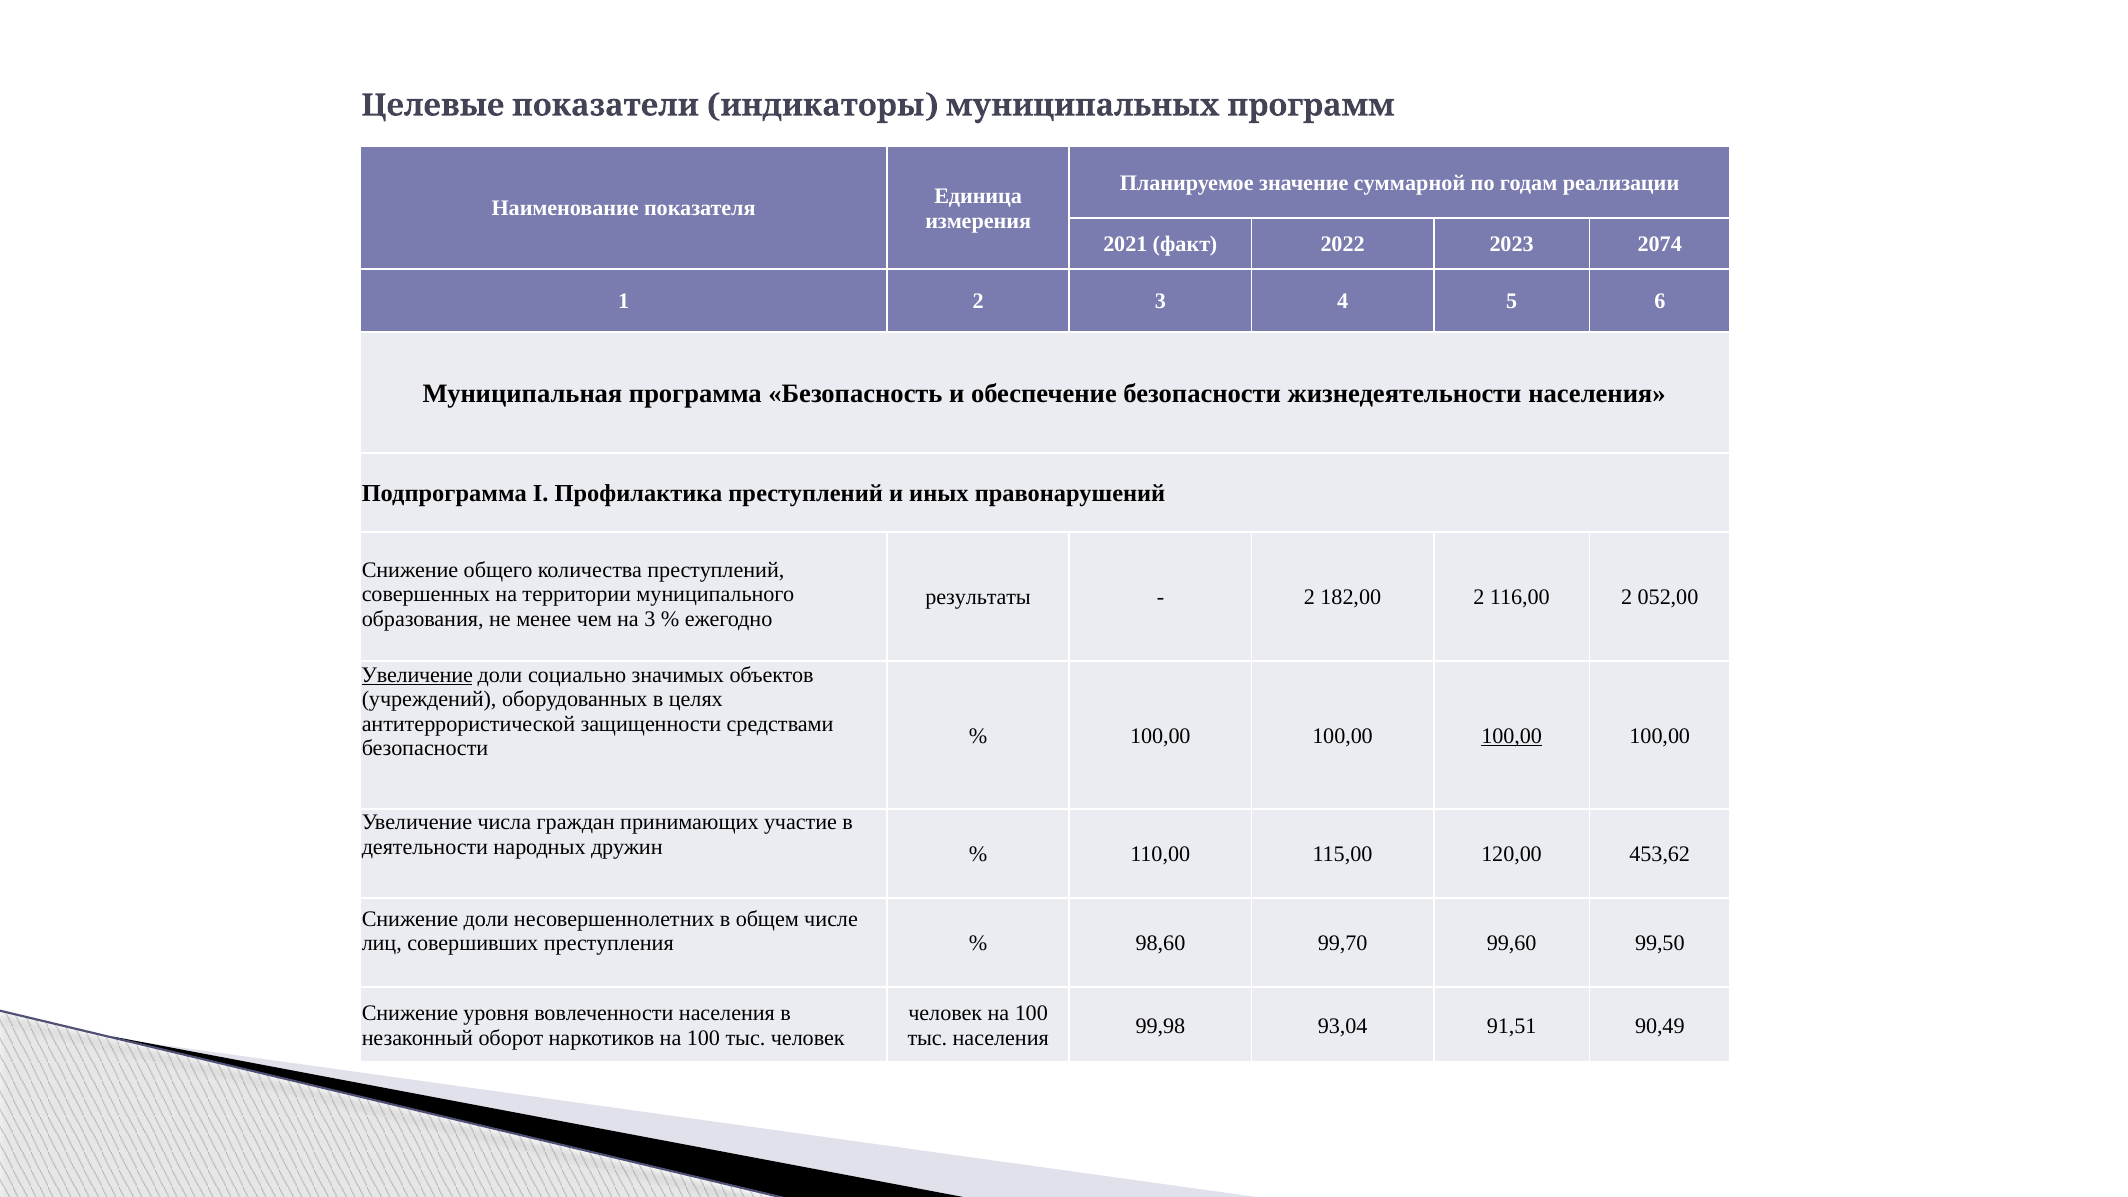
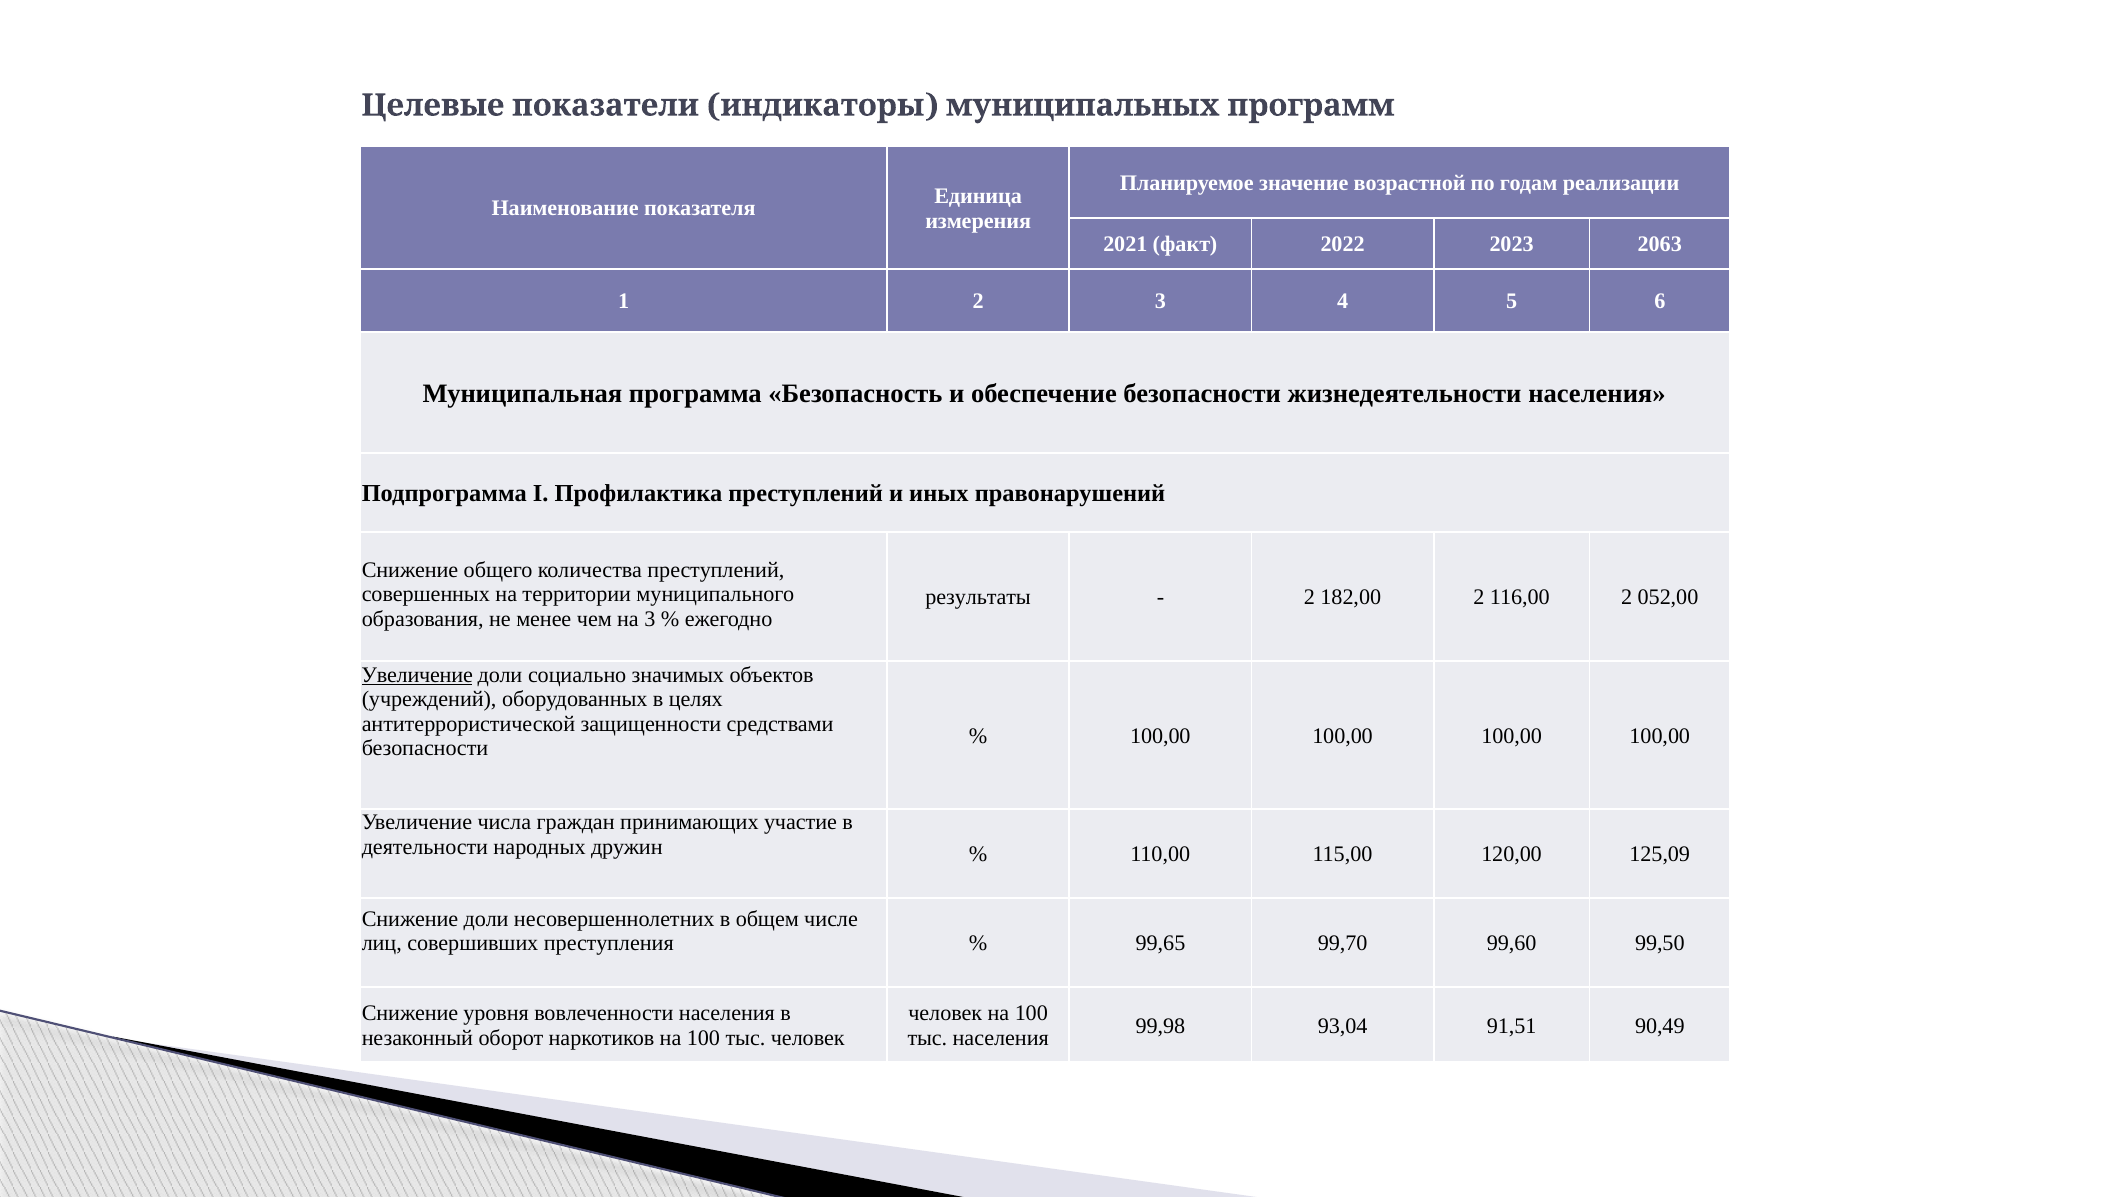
суммарной: суммарной -> возрастной (1410, 183)
2074: 2074 -> 2063 (1660, 245)
100,00 underline: present -> none (1512, 736)
453,62: 453,62 -> 125,09 (1660, 854)
98,60: 98,60 -> 99,65 (1161, 944)
